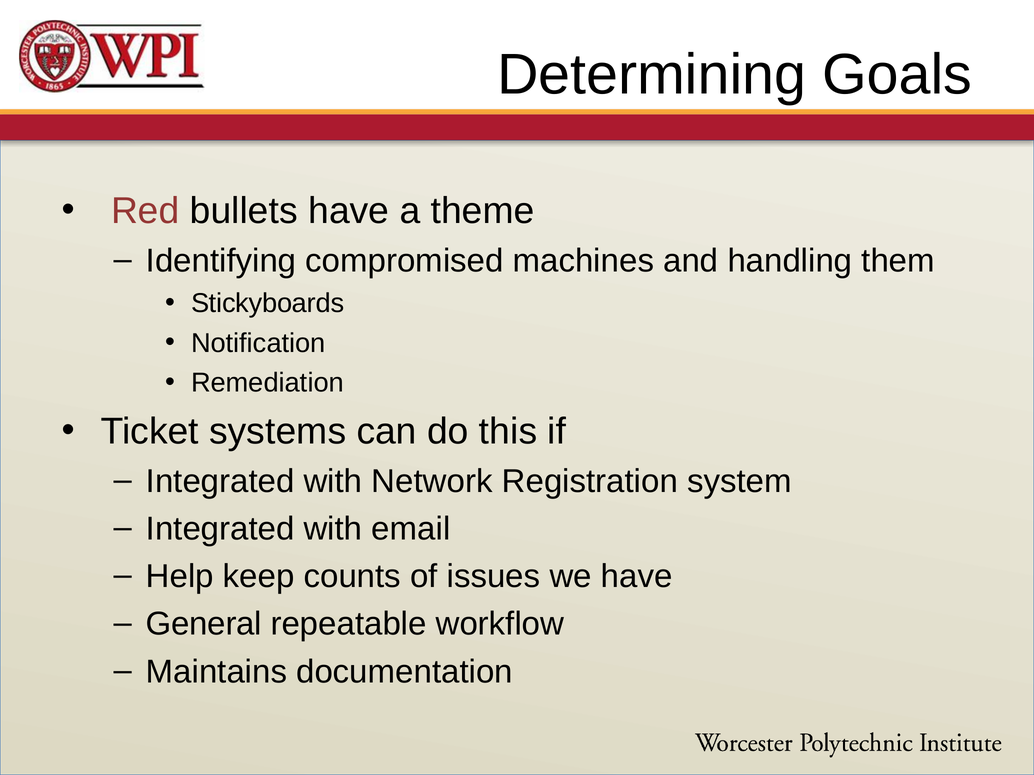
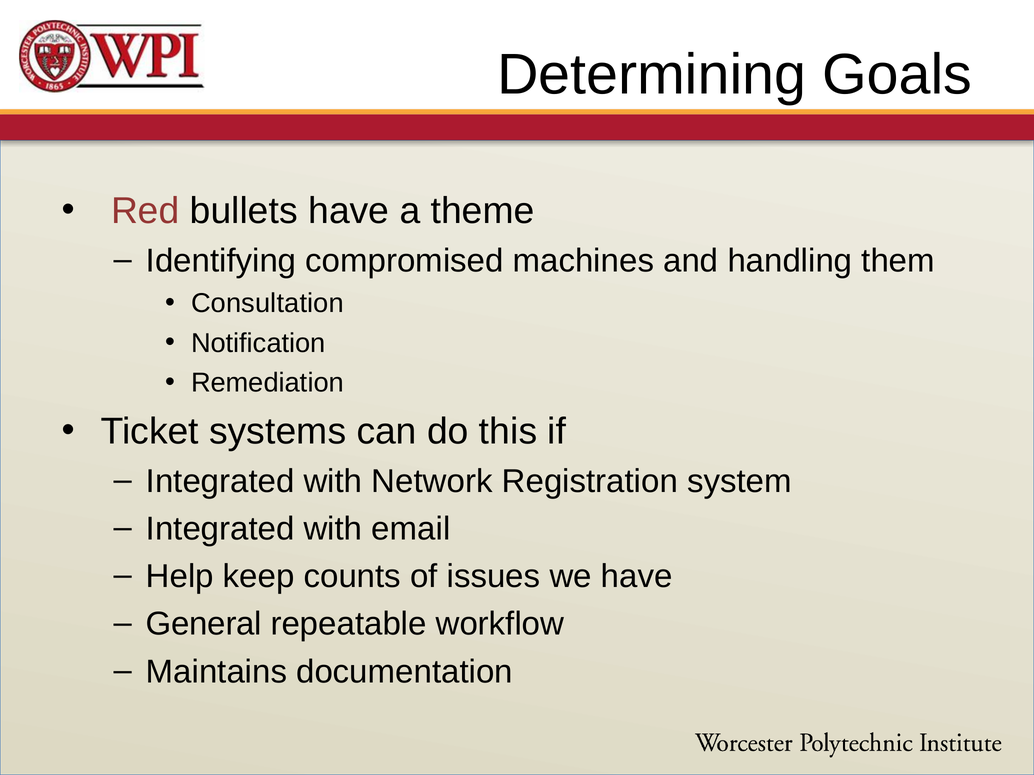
Stickyboards: Stickyboards -> Consultation (267, 304)
